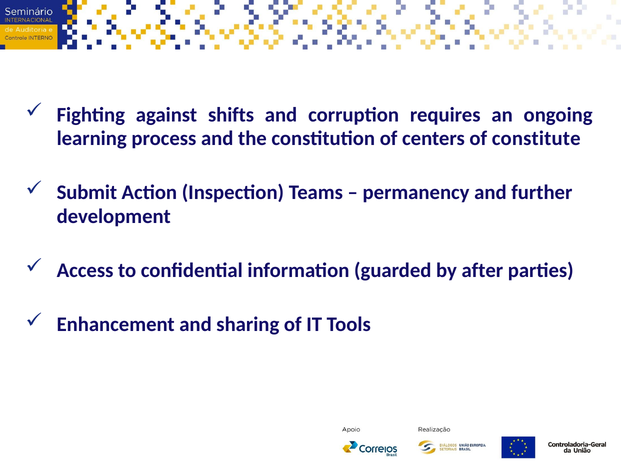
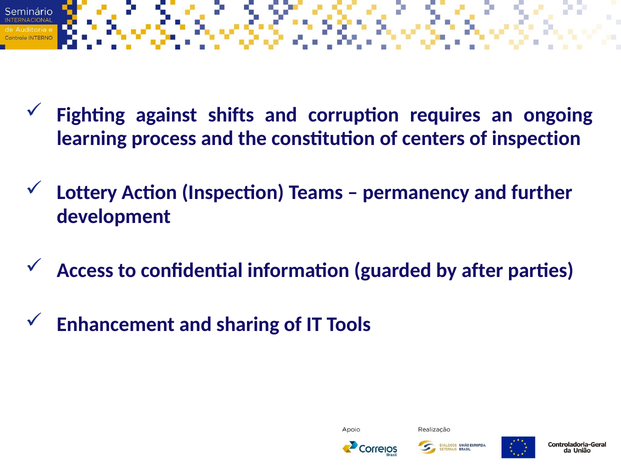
of constitute: constitute -> inspection (536, 138)
Submit: Submit -> Lottery (87, 193)
